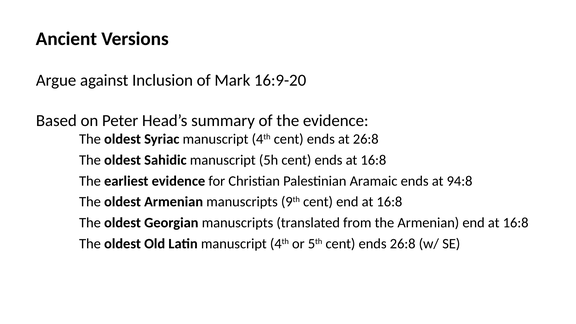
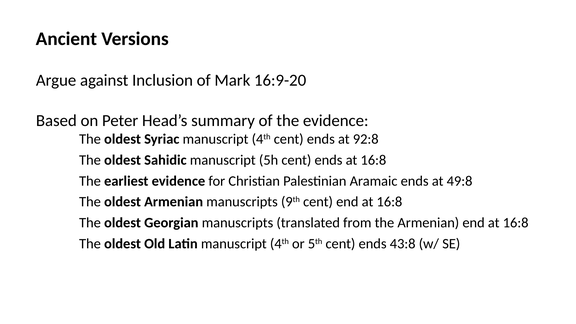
at 26:8: 26:8 -> 92:8 (366, 139)
94:8: 94:8 -> 49:8 (460, 181)
ends 26:8: 26:8 -> 43:8 (403, 244)
